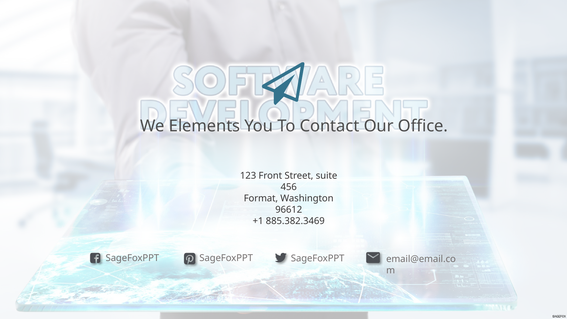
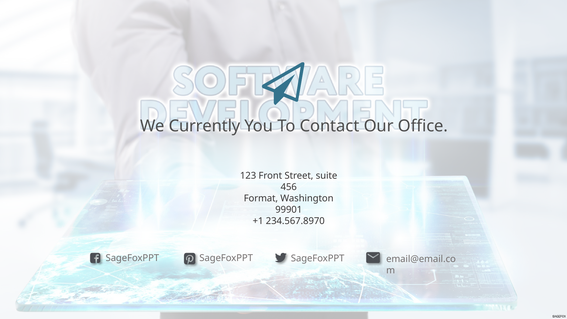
Elements: Elements -> Currently (205, 126)
96612: 96612 -> 99901 (289, 210)
885.382.3469: 885.382.3469 -> 234.567.8970 (295, 221)
